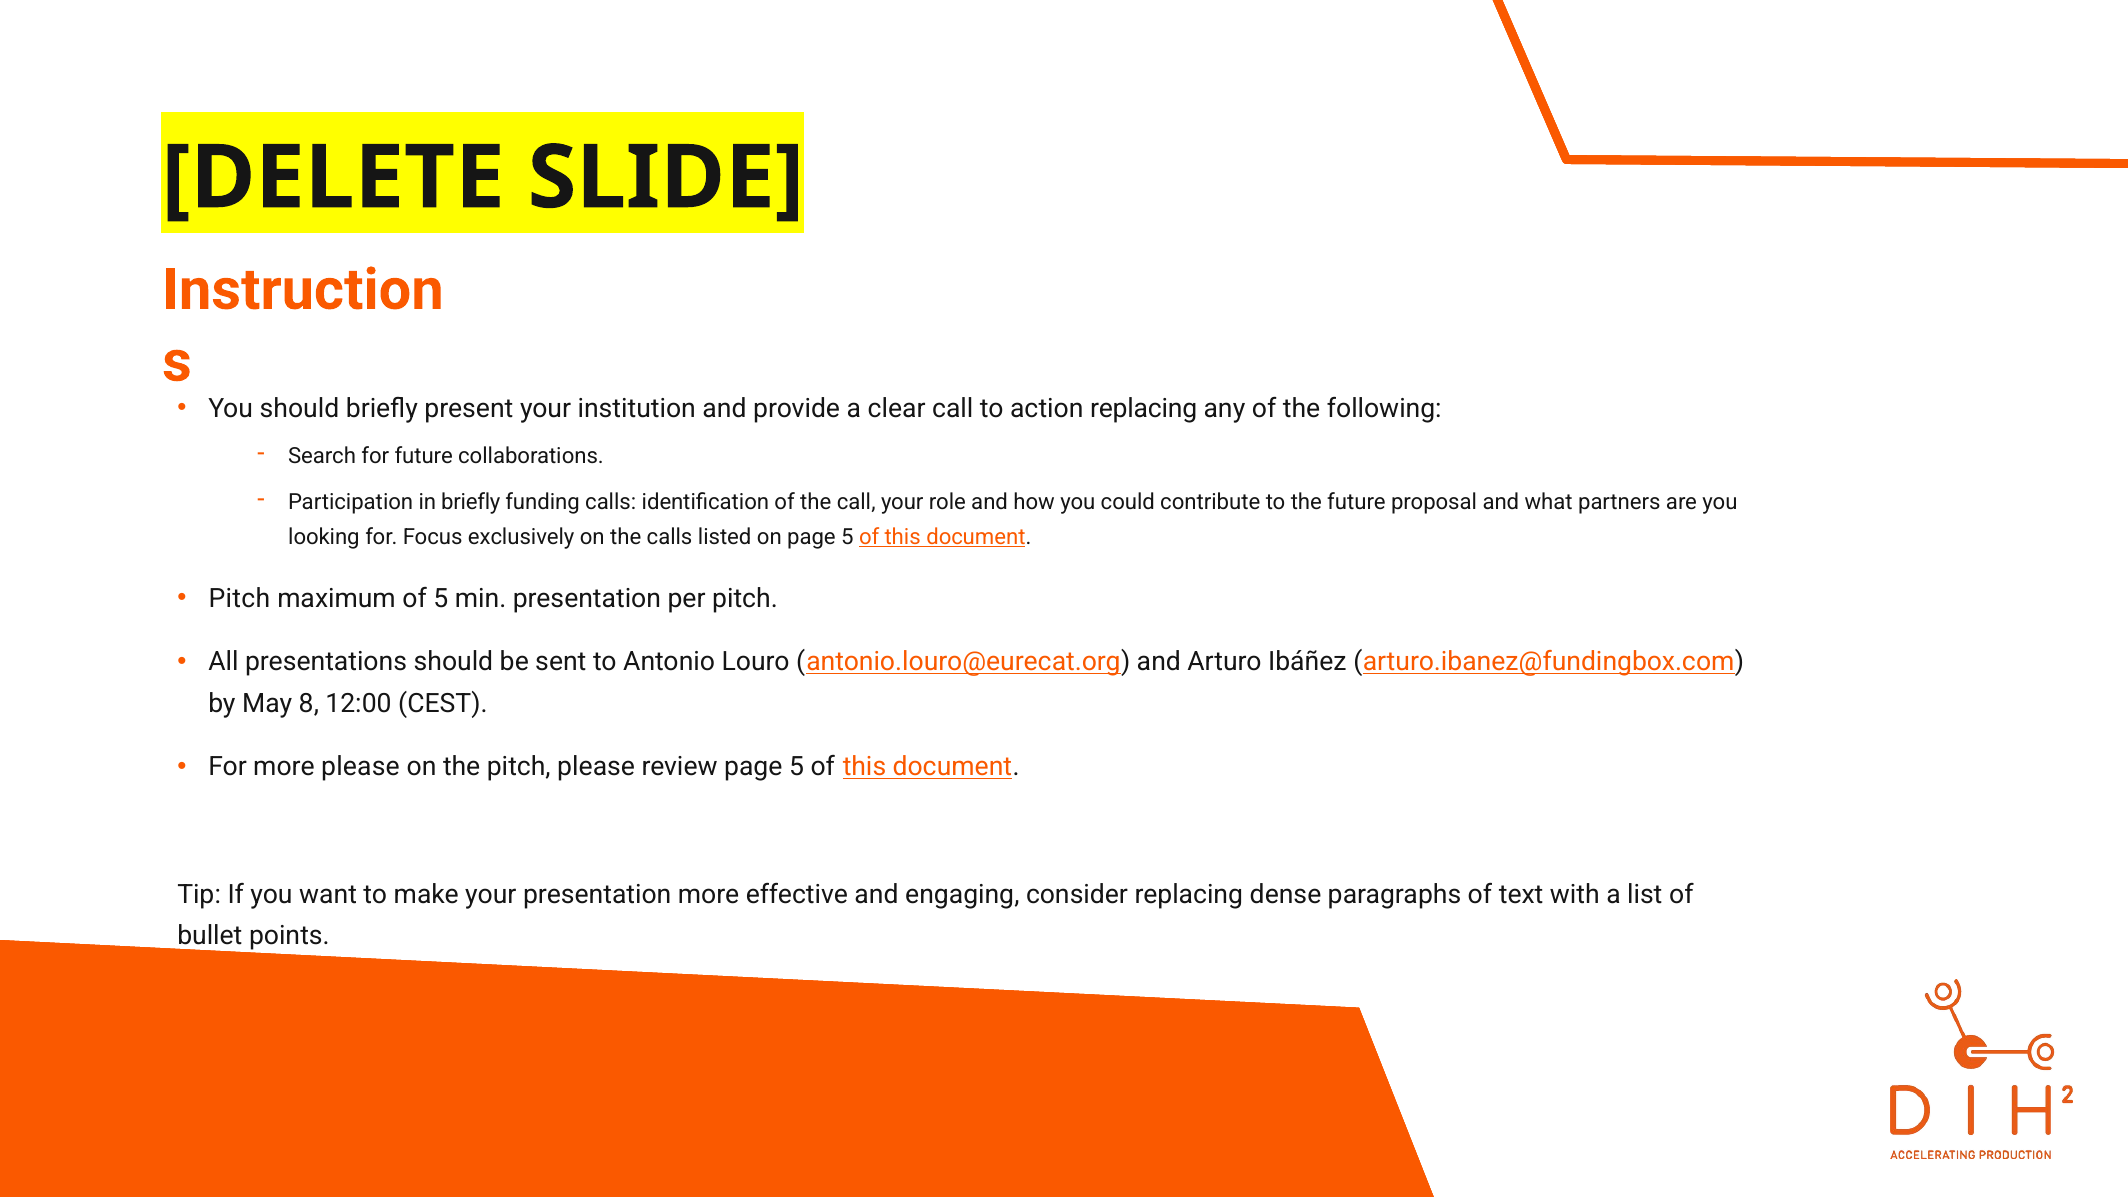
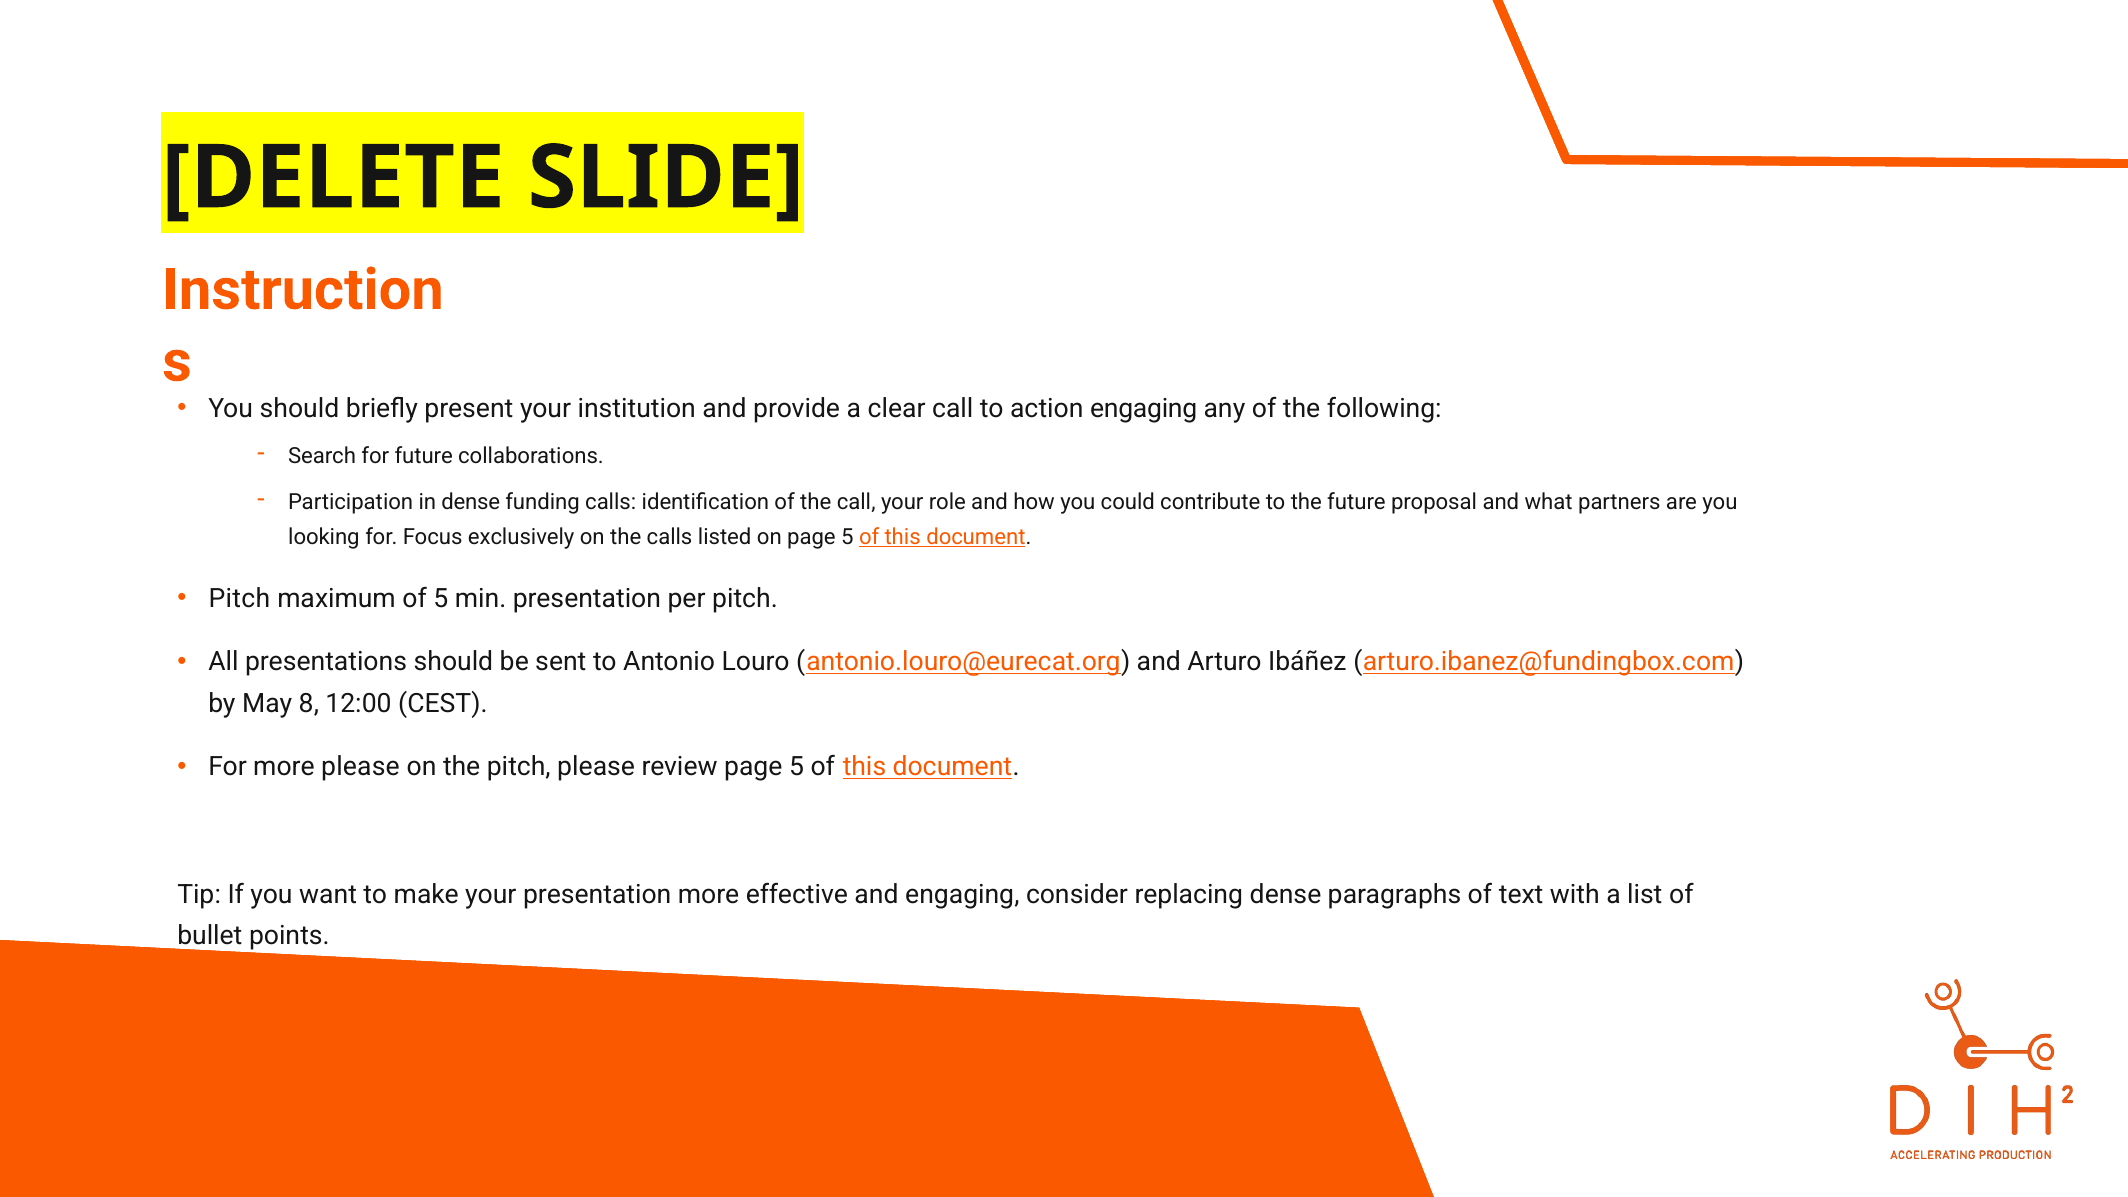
action replacing: replacing -> engaging (1144, 409)
in briefly: briefly -> dense (471, 502)
